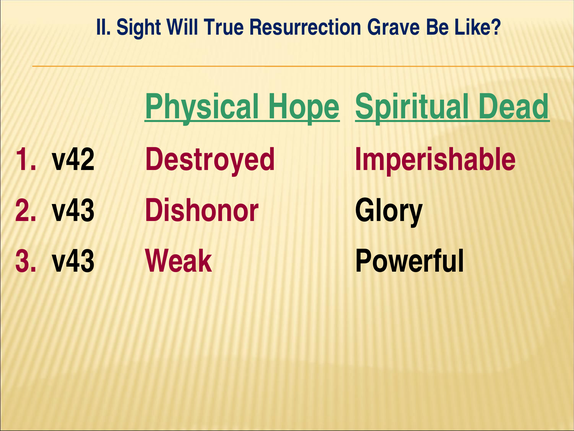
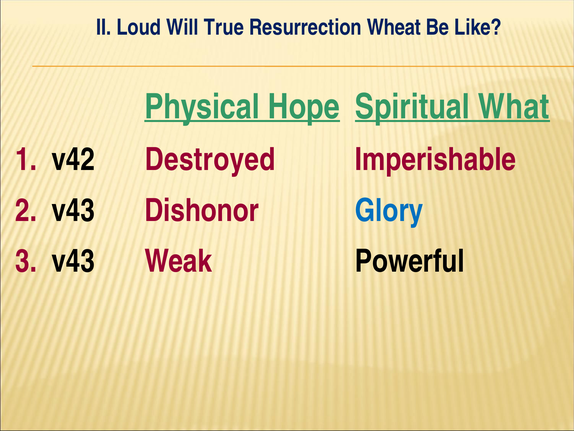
Sight: Sight -> Loud (139, 27)
Grave: Grave -> Wheat (394, 27)
Dead: Dead -> What (514, 107)
Glory colour: black -> blue (389, 210)
